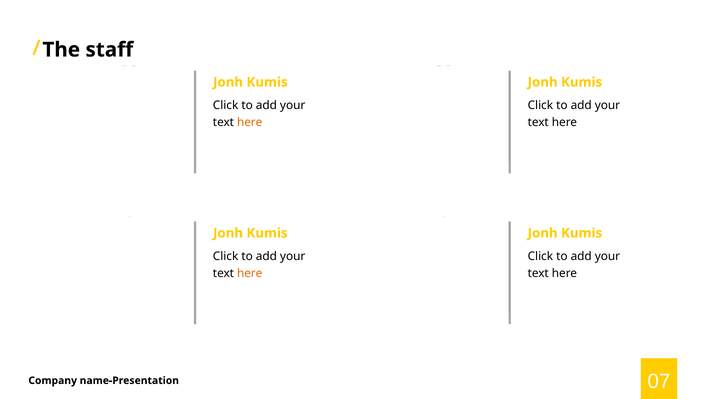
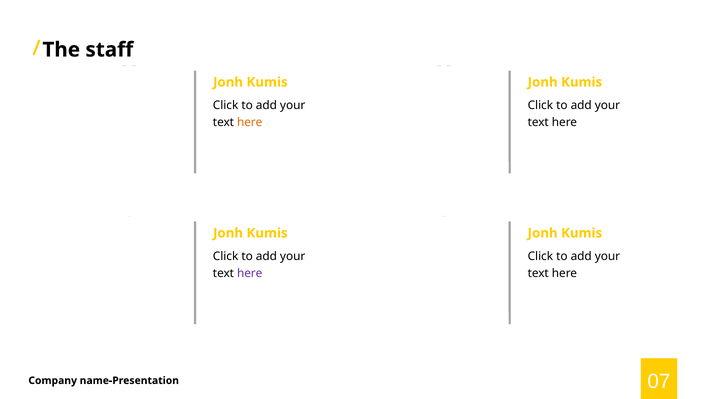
here colour: orange -> purple (250, 274)
